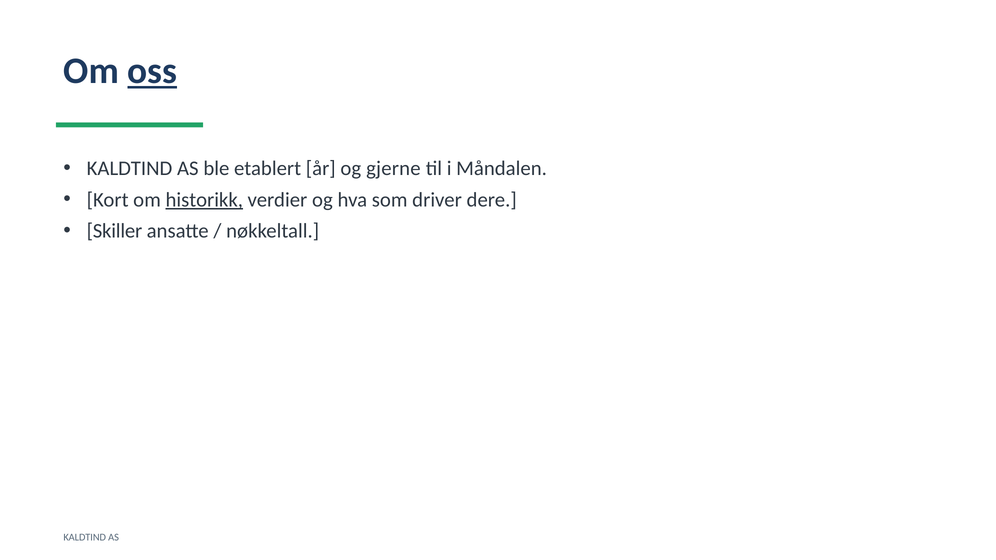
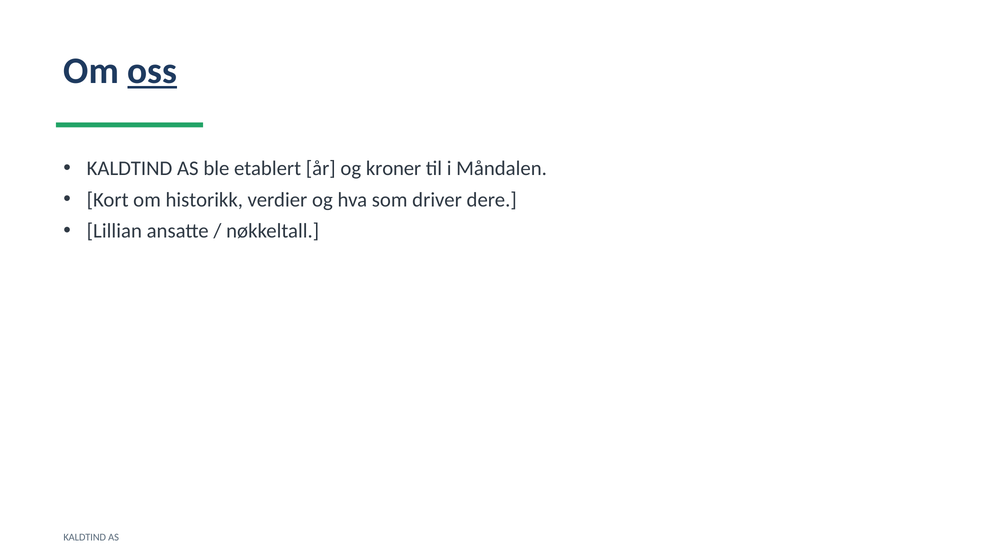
gjerne: gjerne -> kroner (394, 169)
historikk underline: present -> none (204, 200)
Skiller: Skiller -> Lillian (114, 231)
